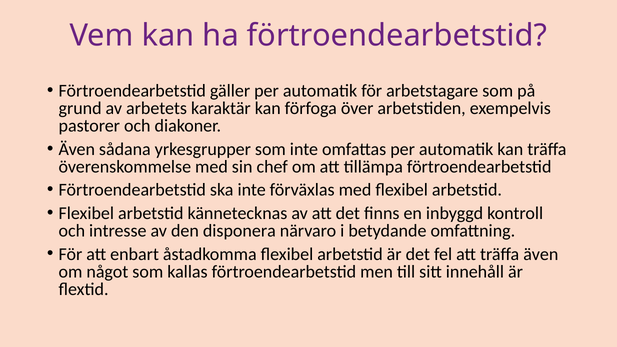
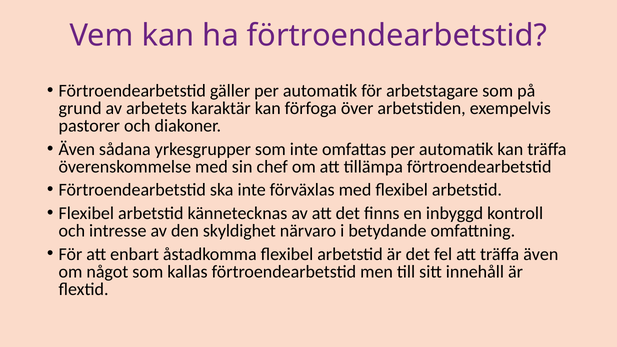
disponera: disponera -> skyldighet (239, 231)
